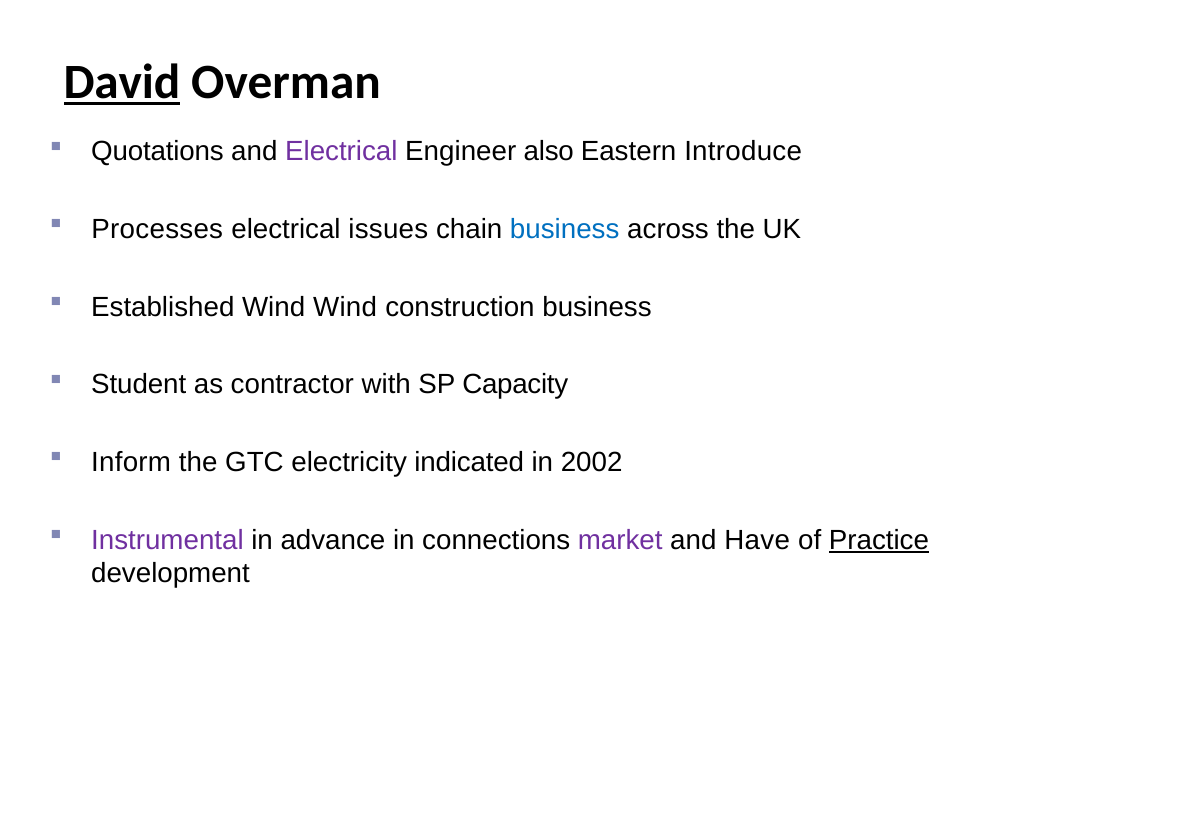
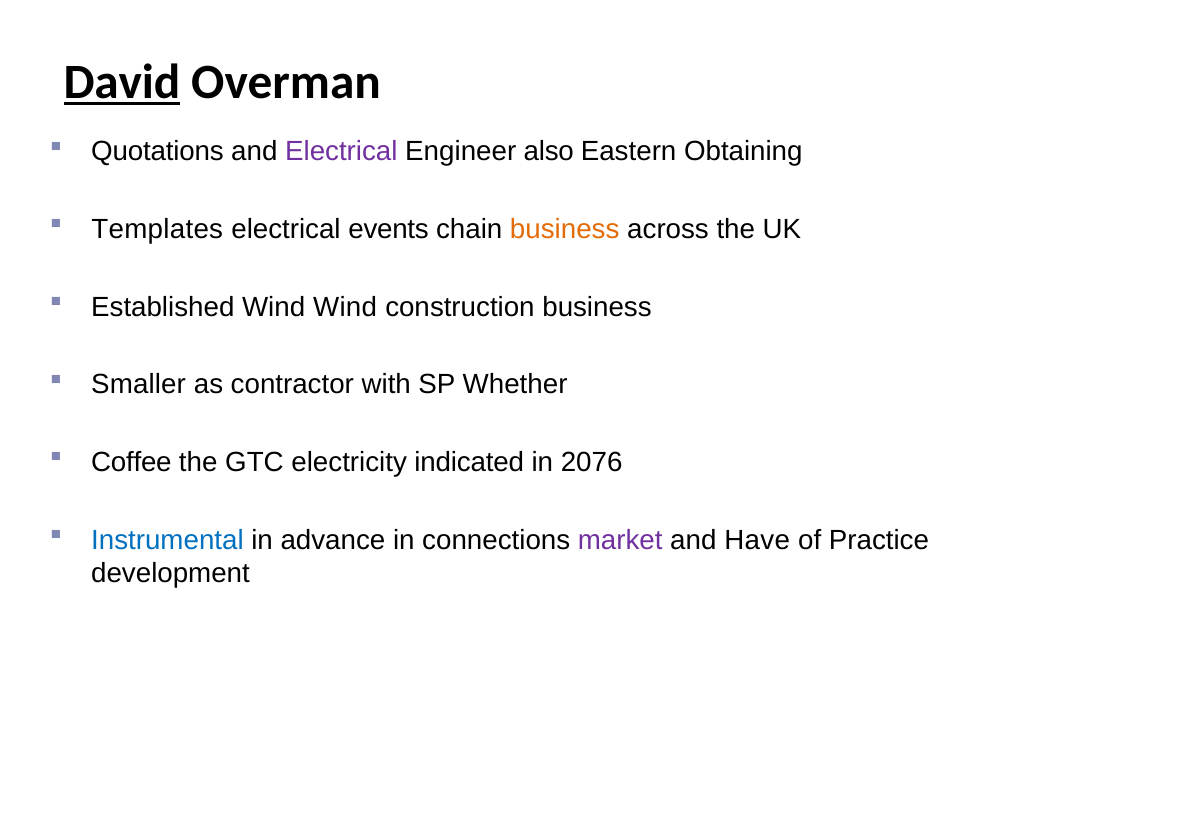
Introduce: Introduce -> Obtaining (743, 152)
Processes: Processes -> Templates (157, 229)
issues: issues -> events (389, 229)
business colour: blue -> orange (565, 229)
Student: Student -> Smaller (139, 385)
Capacity: Capacity -> Whether (515, 385)
Inform: Inform -> Coffee (131, 462)
2002: 2002 -> 2076 (592, 462)
Instrumental colour: purple -> blue (167, 540)
Practice underline: present -> none (879, 540)
